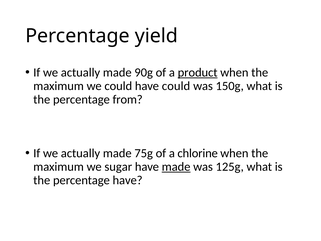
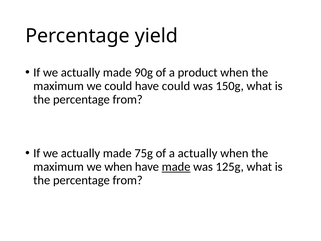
product underline: present -> none (198, 72)
a chlorine: chlorine -> actually (198, 153)
we sugar: sugar -> when (118, 167)
have: have -> from (128, 180)
